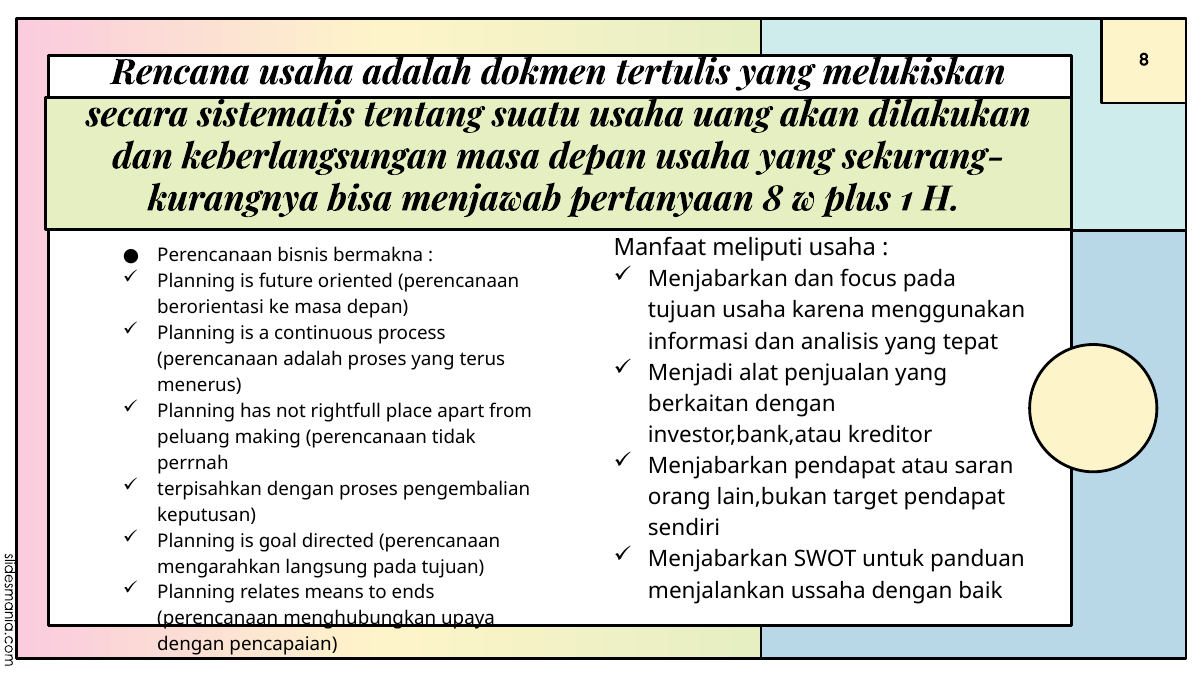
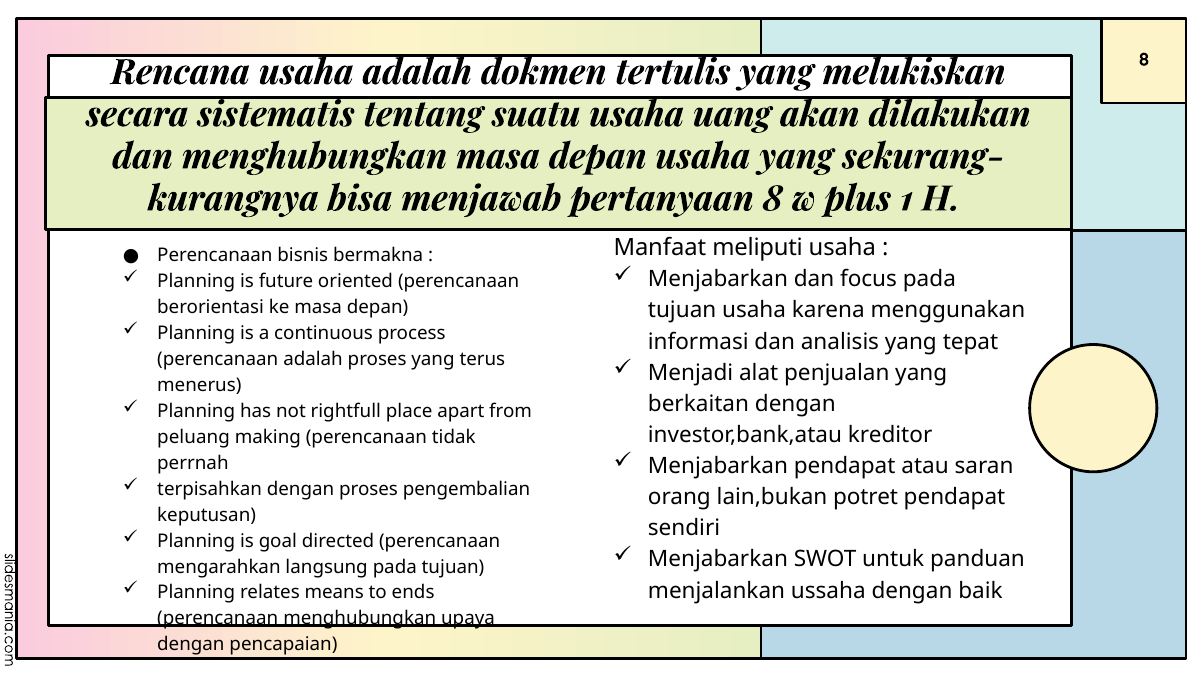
dan keberlangsungan: keberlangsungan -> menghubungkan (315, 157)
target: target -> potret (866, 497)
